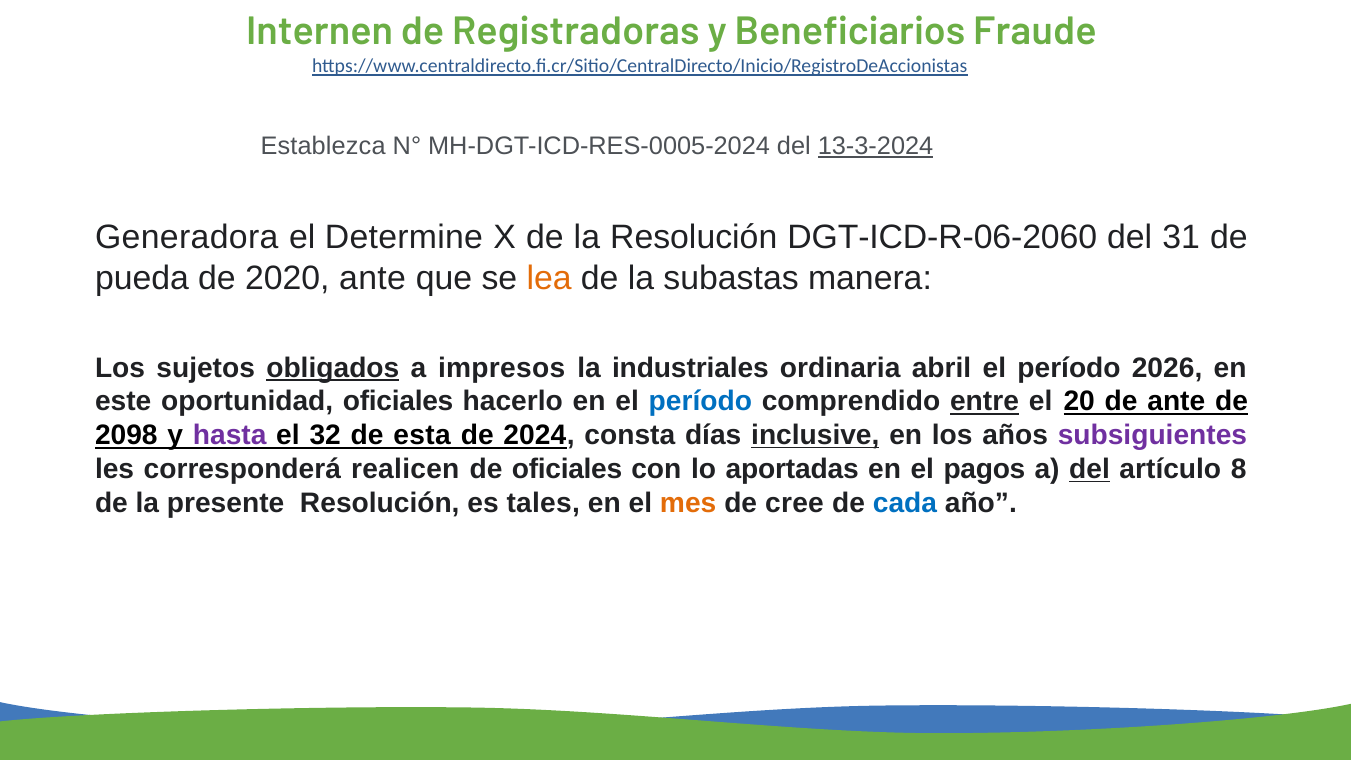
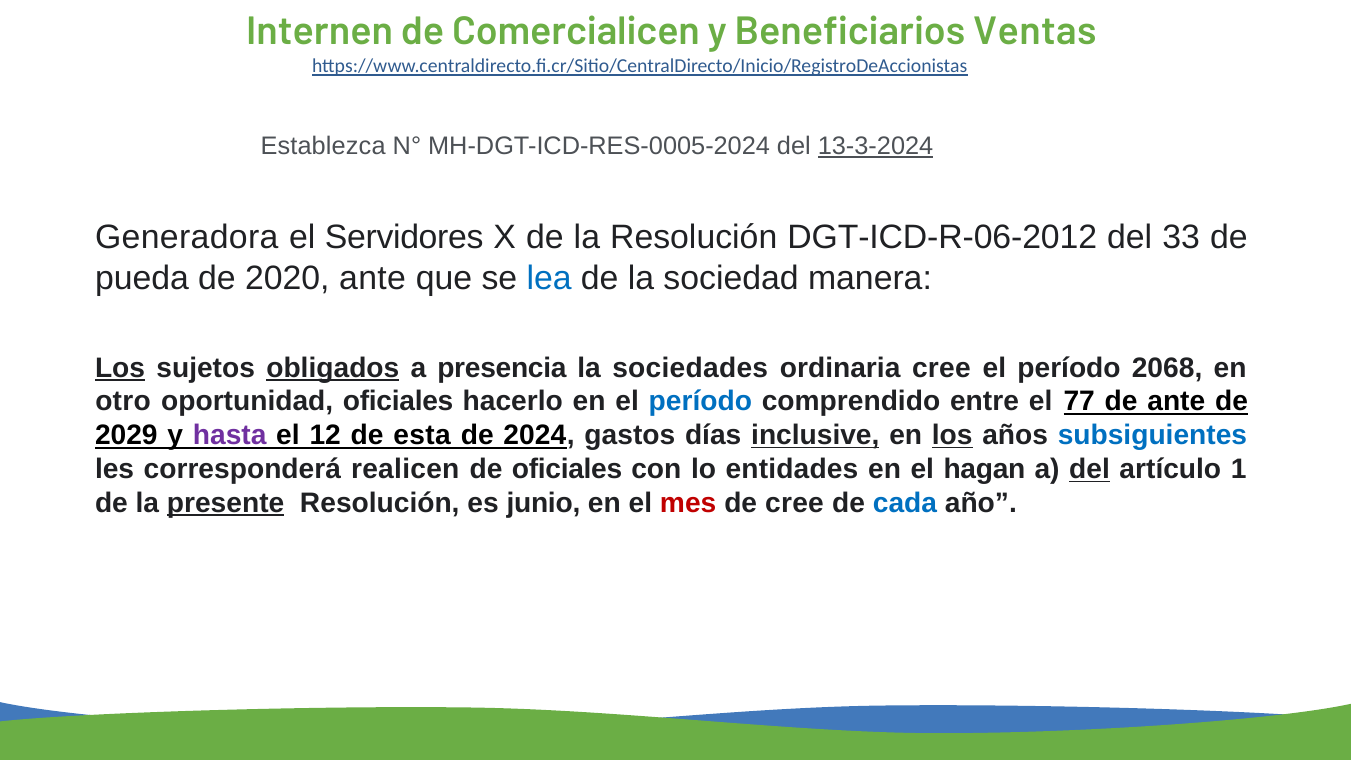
Registradoras: Registradoras -> Comercialicen (576, 32)
Fraude: Fraude -> Ventas (1035, 32)
Determine: Determine -> Servidores (404, 238)
DGT-ICD-R-06-2060: DGT-ICD-R-06-2060 -> DGT-ICD-R-06-2012 (942, 238)
31: 31 -> 33 (1181, 238)
lea colour: orange -> blue (549, 278)
subastas: subastas -> sociedad (731, 278)
Los underline: none -> present (120, 368)
impresos: impresos -> presencia (502, 368)
industriales: industriales -> sociedades (690, 368)
ordinaria abril: abril -> cree (941, 368)
2026: 2026 -> 2068 (1167, 368)
este: este -> otro (123, 402)
entre underline: present -> none (985, 402)
20: 20 -> 77 (1079, 402)
2098: 2098 -> 2029 (126, 435)
32: 32 -> 12 (325, 435)
consta: consta -> gastos (630, 435)
los underline: none -> present (952, 435)
subsiguientes colour: purple -> blue (1152, 435)
aportadas: aportadas -> entidades (792, 469)
pagos: pagos -> hagan (984, 469)
8: 8 -> 1 (1239, 469)
presente underline: none -> present (226, 503)
tales: tales -> junio (543, 503)
mes colour: orange -> red (688, 503)
